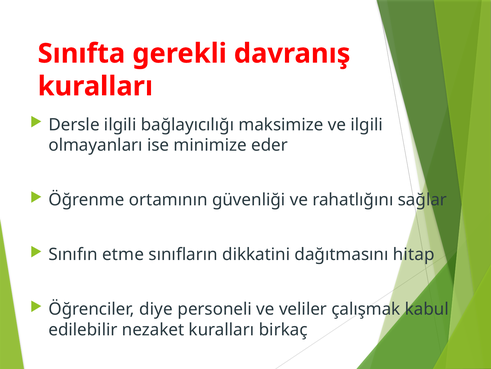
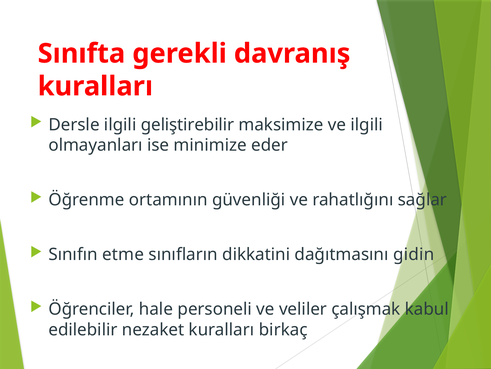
bağlayıcılığı: bağlayıcılığı -> geliştirebilir (188, 125)
hitap: hitap -> gidin (414, 254)
diye: diye -> hale (156, 309)
